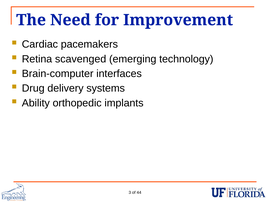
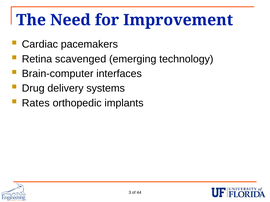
Ability: Ability -> Rates (36, 103)
